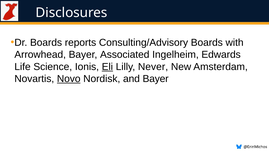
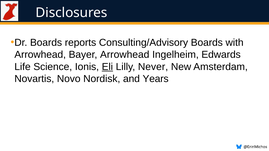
Bayer Associated: Associated -> Arrowhead (125, 55)
Novo underline: present -> none (69, 79)
and Bayer: Bayer -> Years (156, 79)
